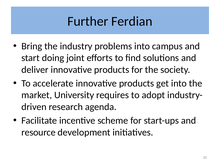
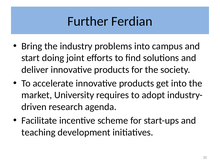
resource: resource -> teaching (38, 132)
